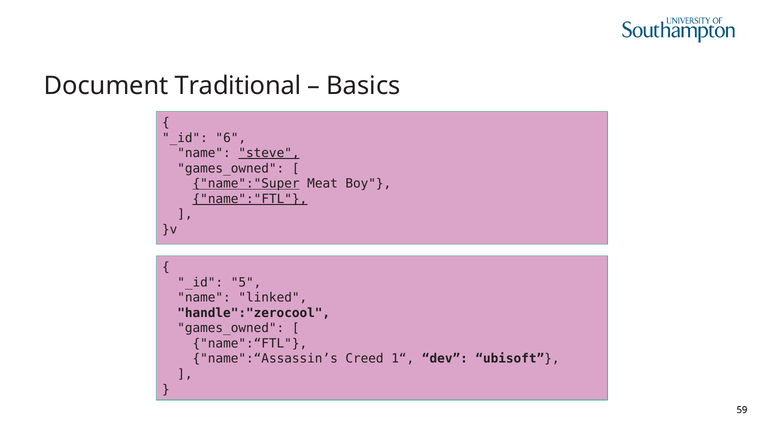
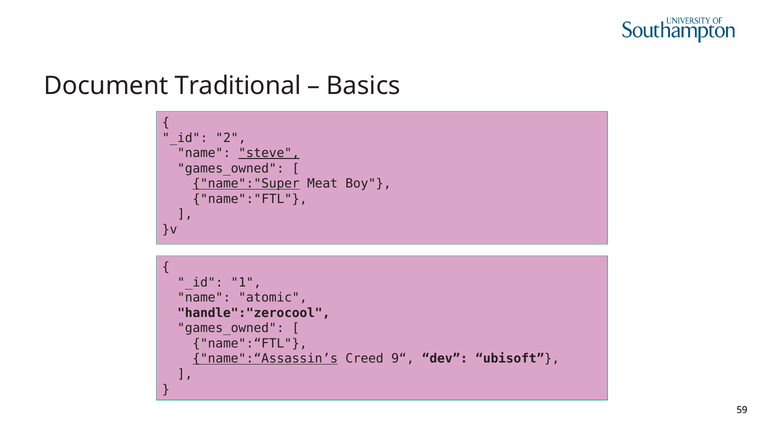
6: 6 -> 2 (231, 138)
name":"FTL underline: present -> none (250, 199)
5: 5 -> 1 (246, 282)
linked: linked -> atomic (273, 297)
name":“Assassin’s underline: none -> present (265, 359)
1“: 1“ -> 9“ (403, 359)
